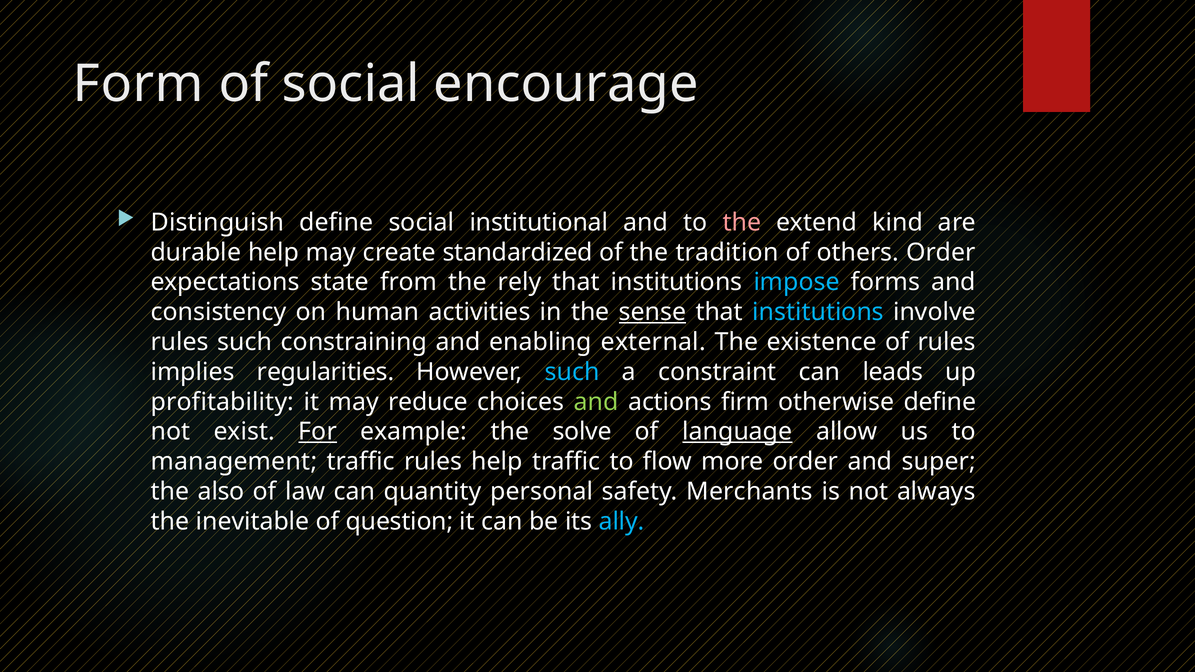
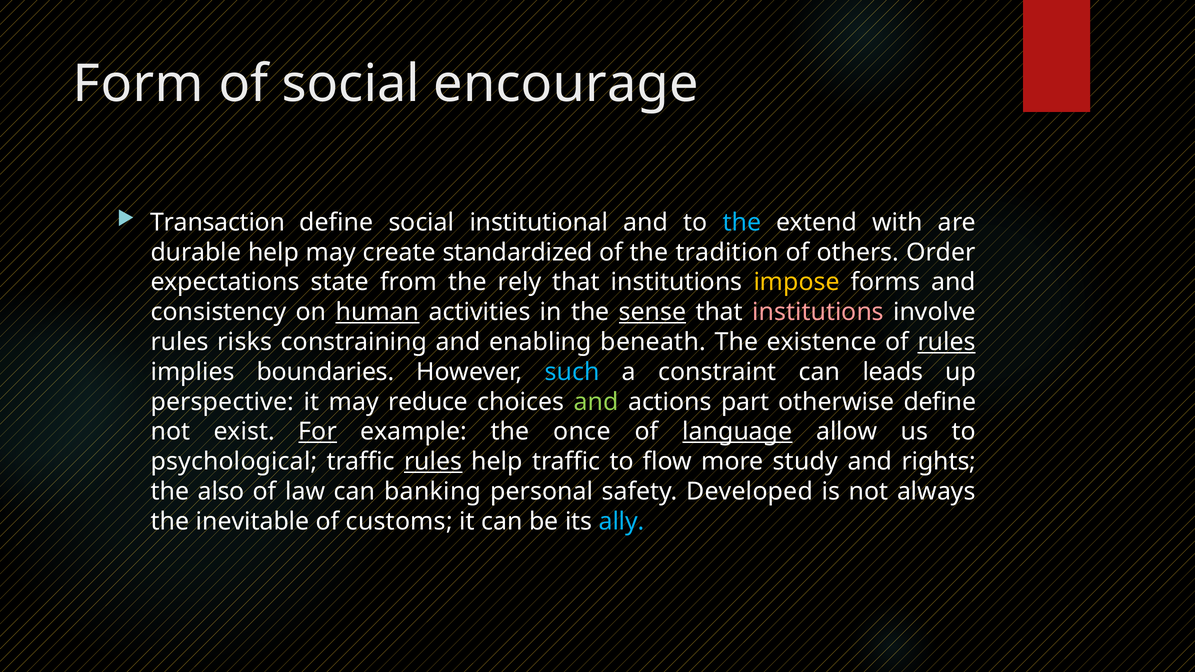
Distinguish: Distinguish -> Transaction (218, 222)
the colour: pink -> light blue (742, 222)
kind: kind -> with (898, 222)
impose colour: light blue -> yellow (797, 282)
human underline: none -> present (377, 312)
institutions colour: light blue -> pink (818, 312)
rules such: such -> risks (245, 342)
external: external -> beneath (653, 342)
rules underline: none -> present (947, 342)
regularities: regularities -> boundaries (326, 372)
profitability: profitability -> perspective (222, 402)
firm: firm -> part (745, 402)
solve: solve -> once (582, 432)
management: management -> psychological (234, 462)
rules underline: none -> present (433, 462)
more order: order -> study (805, 462)
super: super -> rights (939, 462)
quantity: quantity -> banking (433, 492)
Merchants: Merchants -> Developed (750, 492)
question: question -> customs (399, 522)
